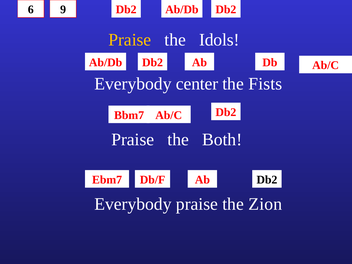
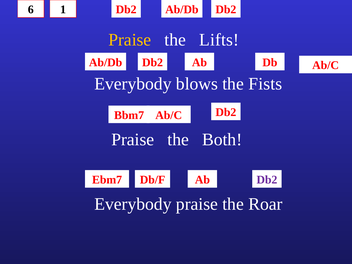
9: 9 -> 1 (63, 10)
Idols: Idols -> Lifts (219, 40)
center: center -> blows (197, 84)
Db2 colour: black -> purple (267, 180)
Zion: Zion -> Roar (265, 204)
